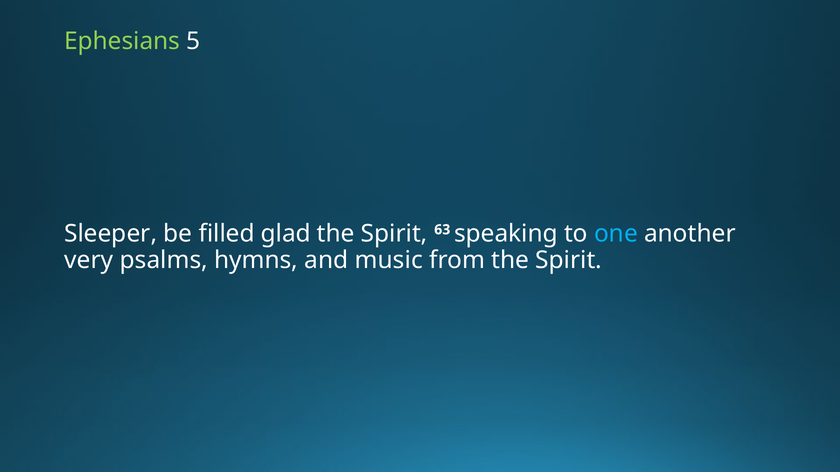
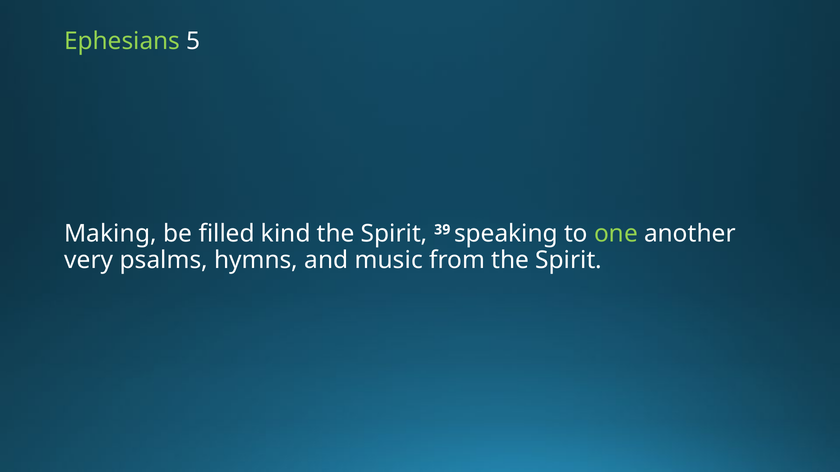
Sleeper: Sleeper -> Making (111, 234)
glad: glad -> kind (286, 234)
63: 63 -> 39 (442, 230)
one colour: light blue -> light green (616, 234)
